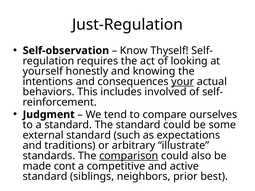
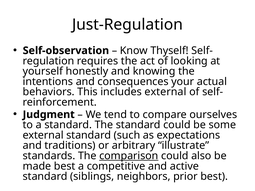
your underline: present -> none (183, 82)
includes involved: involved -> external (165, 92)
made cont: cont -> best (65, 166)
